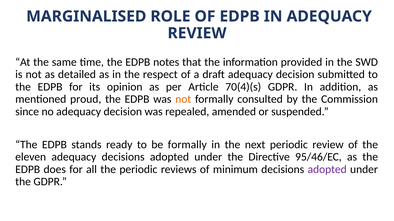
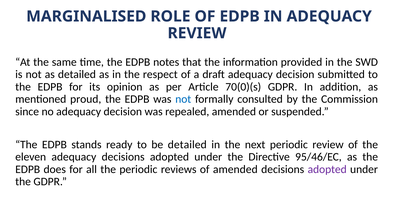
70(4)(s: 70(4)(s -> 70(0)(s (243, 87)
not colour: orange -> blue (183, 99)
be formally: formally -> detailed (187, 145)
of minimum: minimum -> amended (235, 170)
